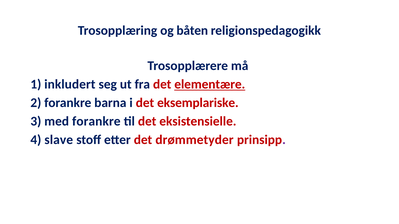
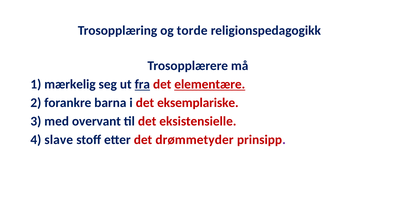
båten: båten -> torde (192, 31)
inkludert: inkludert -> mærkelig (70, 85)
fra underline: none -> present (142, 85)
med forankre: forankre -> overvant (96, 122)
